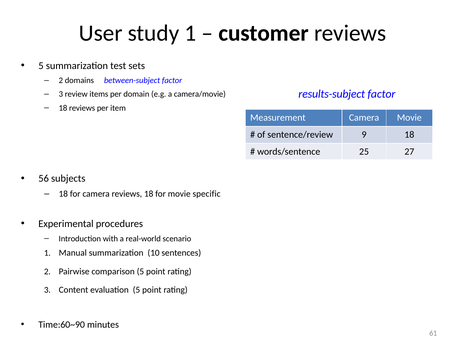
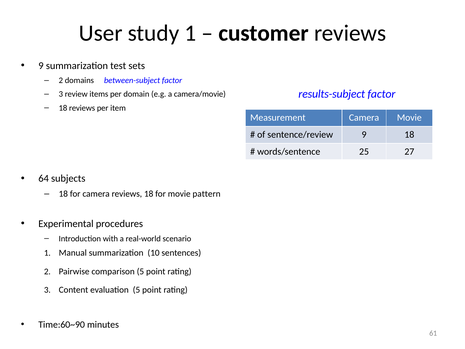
5: 5 -> 9 (41, 66)
56: 56 -> 64 (44, 178)
specific: specific -> pattern (207, 194)
